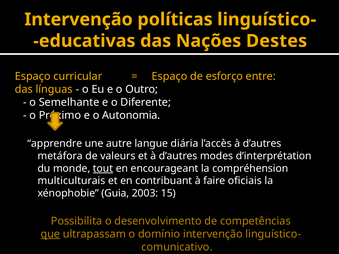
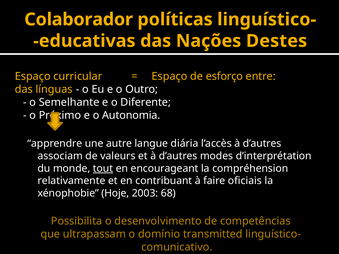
Intervenção: Intervenção -> Colaborador (79, 19)
metáfora: metáfora -> associam (60, 156)
multiculturais: multiculturais -> relativamente (72, 181)
Guia: Guia -> Hoje (115, 193)
15: 15 -> 68 (168, 193)
que underline: present -> none (50, 234)
domínio intervenção: intervenção -> transmitted (213, 234)
